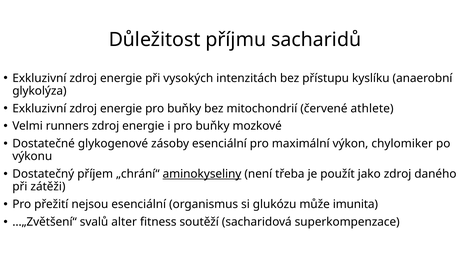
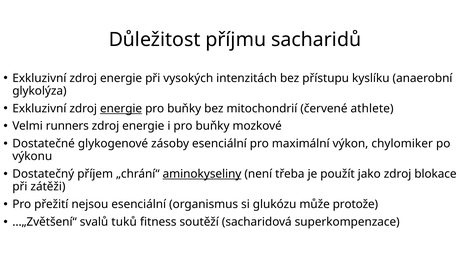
energie underline: none -> present (121, 108)
daného: daného -> blokace (435, 174)
imunita: imunita -> protože (355, 204)
alter: alter -> tuků (124, 221)
